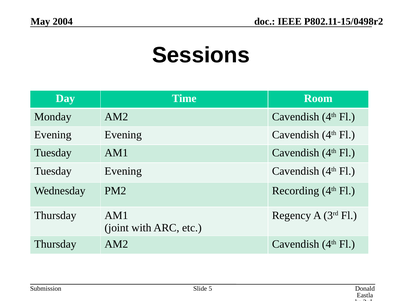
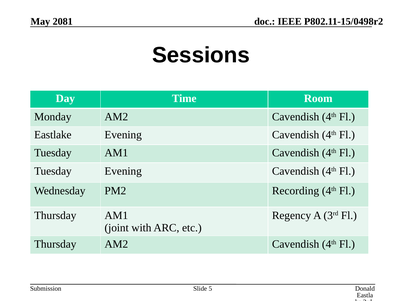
2004: 2004 -> 2081 (63, 21)
Evening: Evening -> Eastlake (53, 135)
